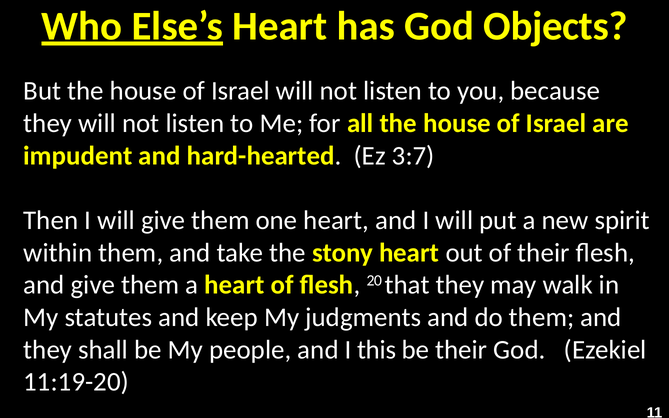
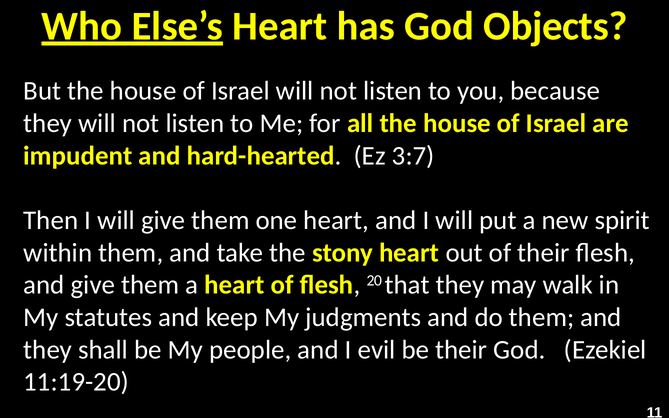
this: this -> evil (377, 350)
